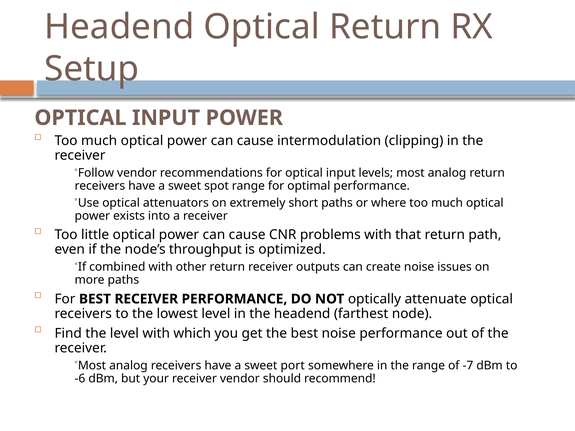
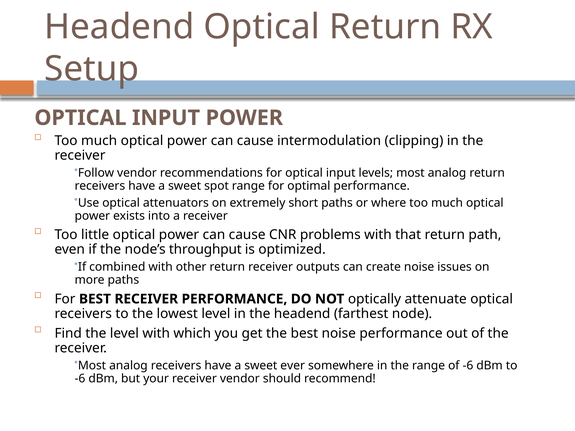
port: port -> ever (293, 366)
of -7: -7 -> -6 (468, 366)
